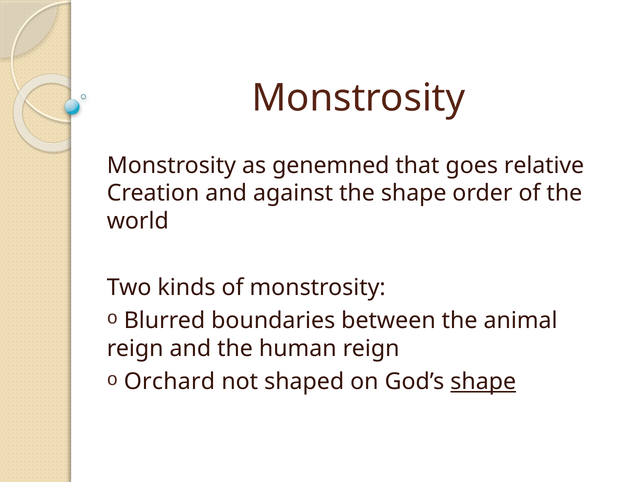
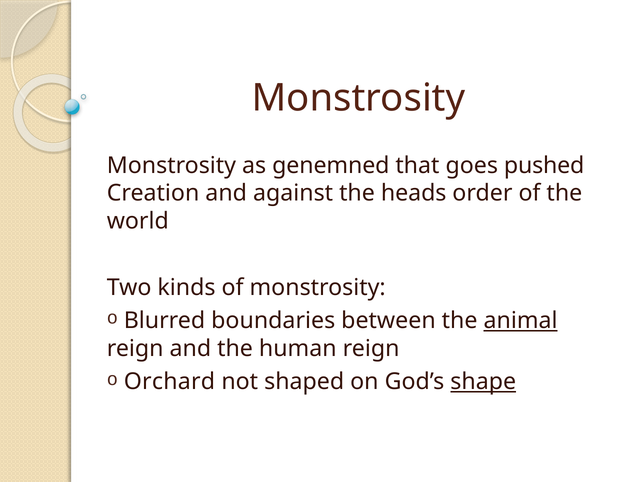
relative: relative -> pushed (544, 165)
the shape: shape -> heads (414, 193)
animal underline: none -> present (521, 320)
